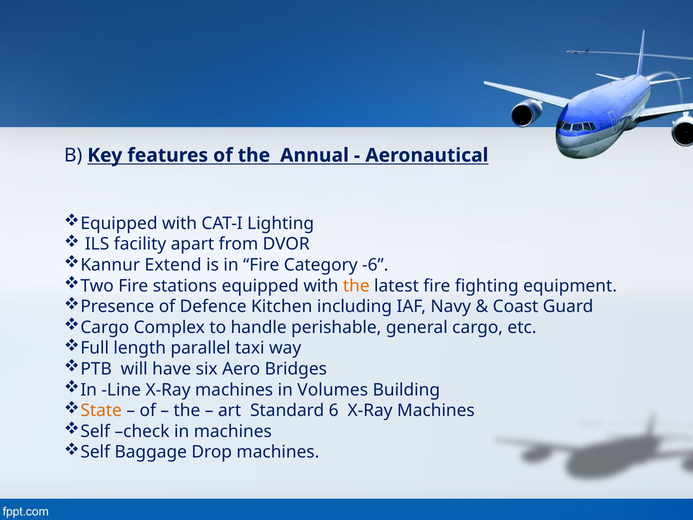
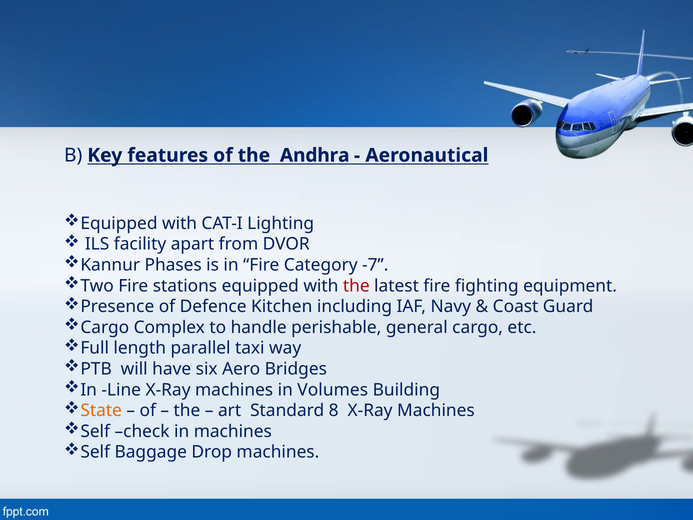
Annual: Annual -> Andhra (315, 155)
Extend: Extend -> Phases (173, 265)
-6: -6 -> -7 (375, 265)
the colour: orange -> red (356, 286)
6: 6 -> 8 (334, 410)
